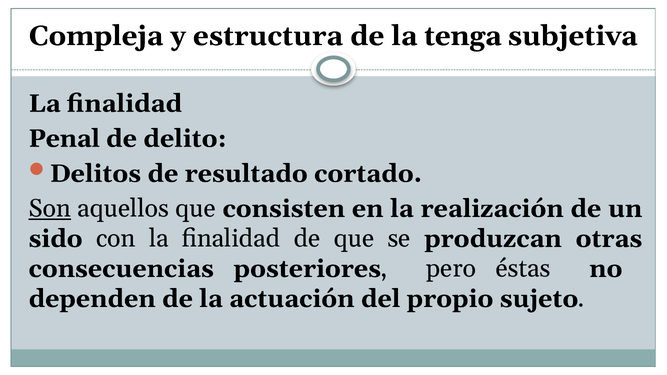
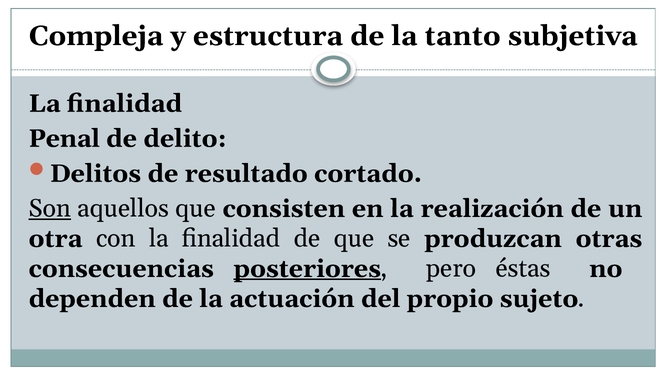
tenga: tenga -> tanto (463, 36)
sido: sido -> otra (56, 239)
posteriores underline: none -> present (307, 269)
